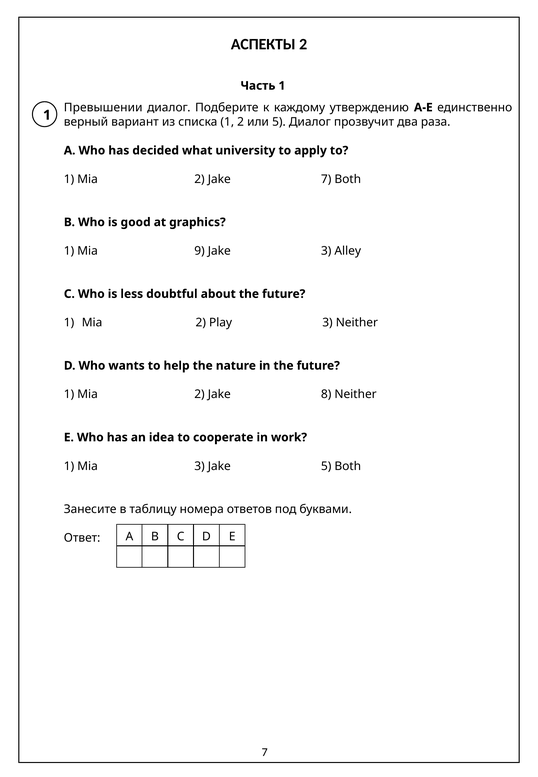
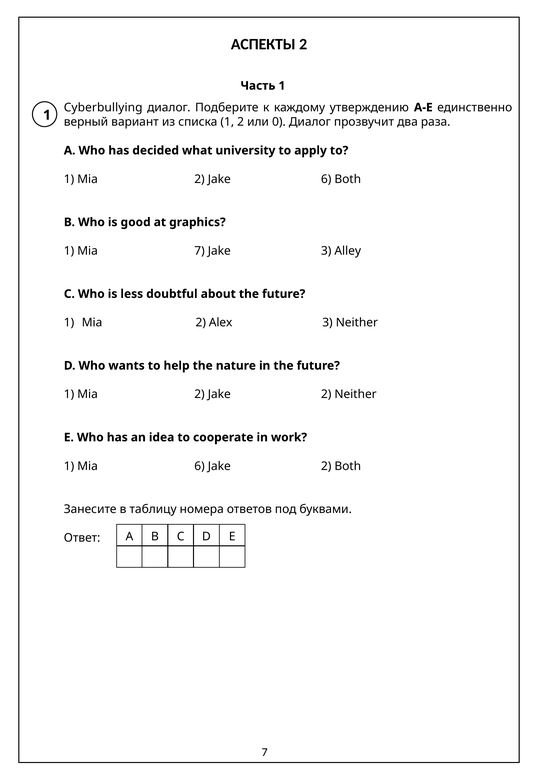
Превышении: Превышении -> Cyberbullying (103, 107)
или 5: 5 -> 0 (279, 122)
Jake 7: 7 -> 6 (326, 179)
Mia 9: 9 -> 7 (199, 251)
Play: Play -> Alex (221, 323)
2 Jake 8: 8 -> 2 (326, 394)
Mia 3: 3 -> 6 (199, 466)
5: 5 -> 2 (326, 466)
